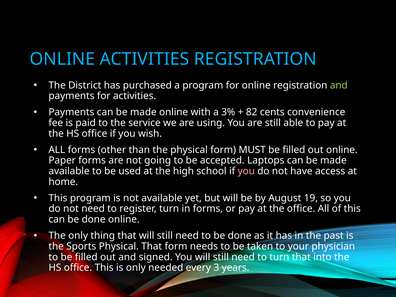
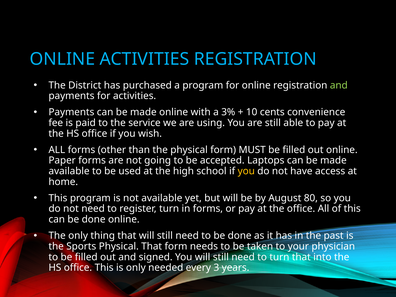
82: 82 -> 10 (252, 112)
you colour: pink -> yellow (246, 171)
19: 19 -> 80 (311, 198)
